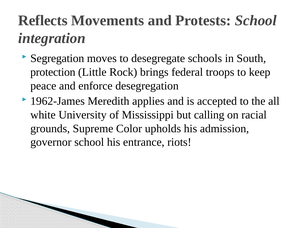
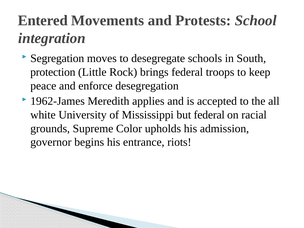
Reflects: Reflects -> Entered (43, 21)
but calling: calling -> federal (209, 115)
governor school: school -> begins (89, 142)
